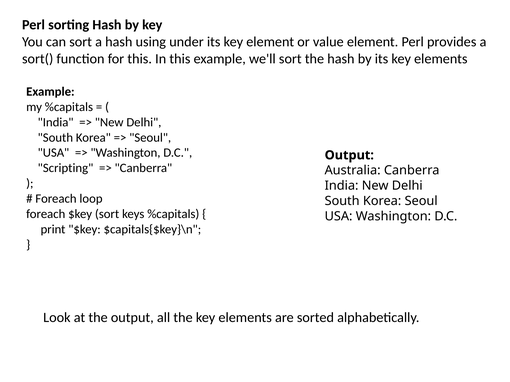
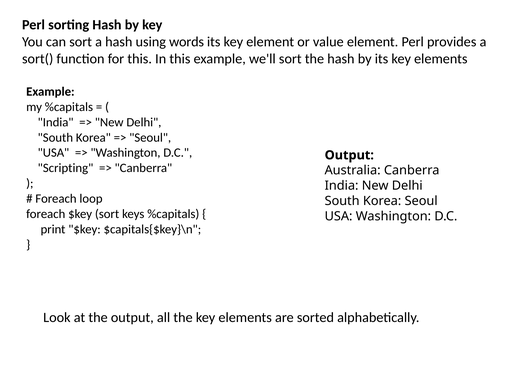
under: under -> words (187, 42)
